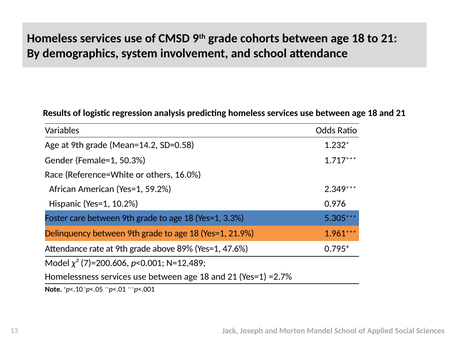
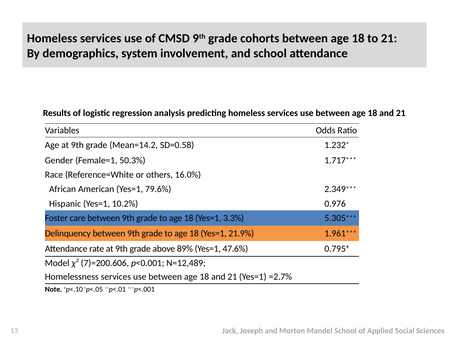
59.2%: 59.2% -> 79.6% (158, 189)
